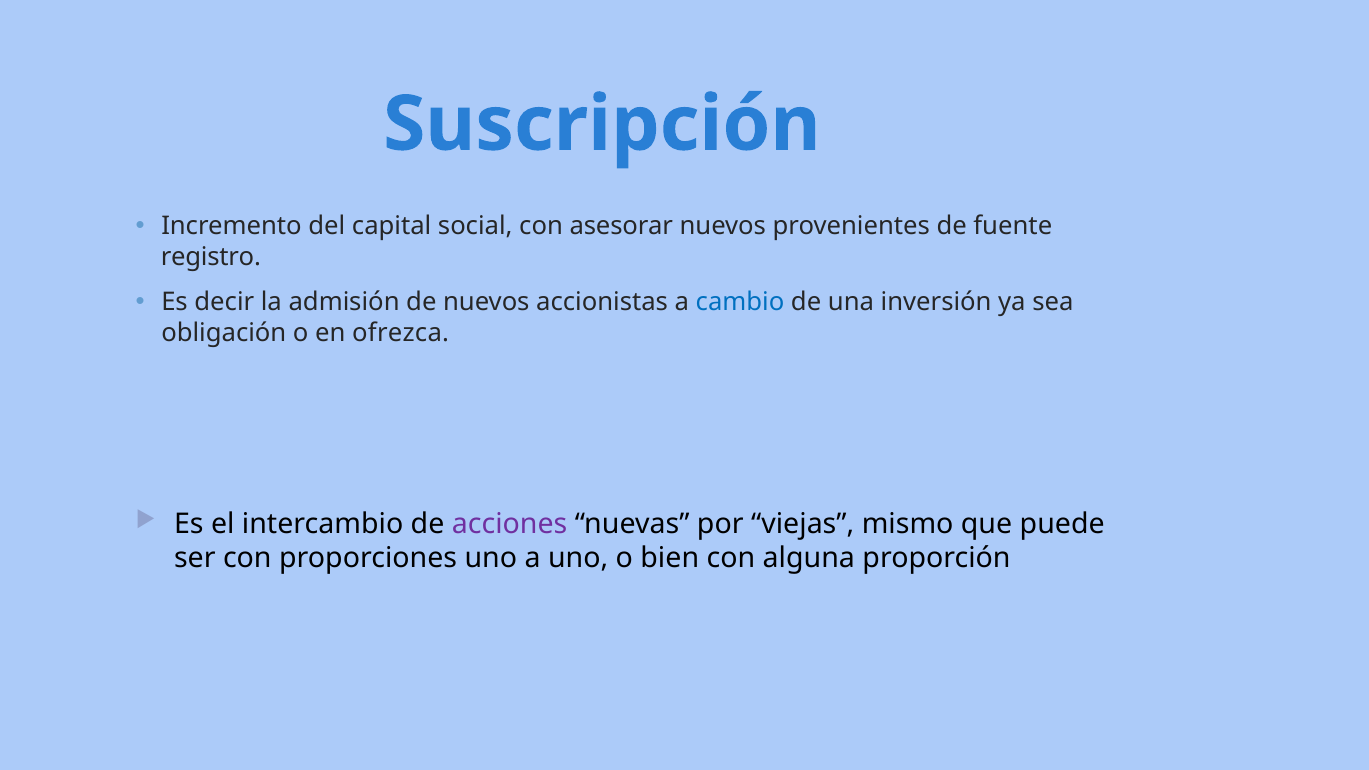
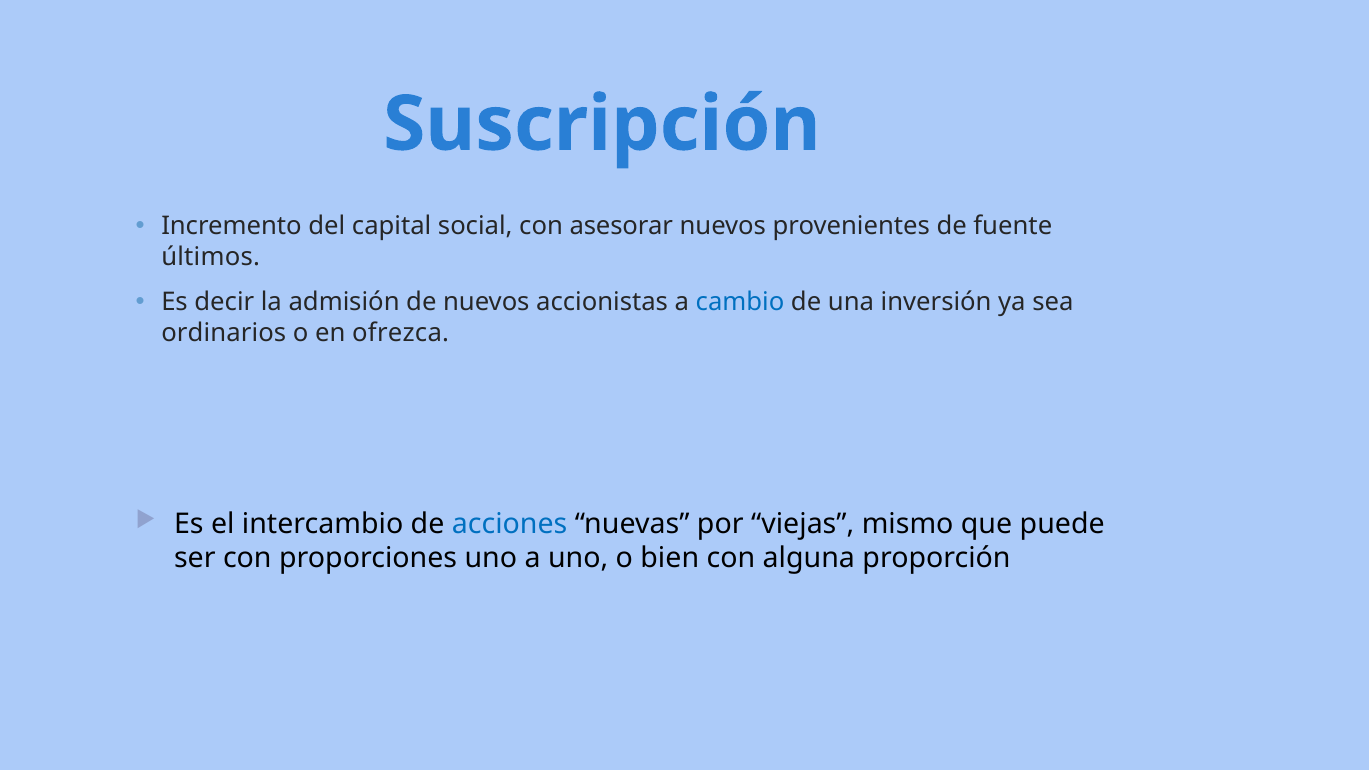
registro: registro -> últimos (211, 257)
obligación: obligación -> ordinarios (224, 333)
acciones colour: purple -> blue (510, 524)
